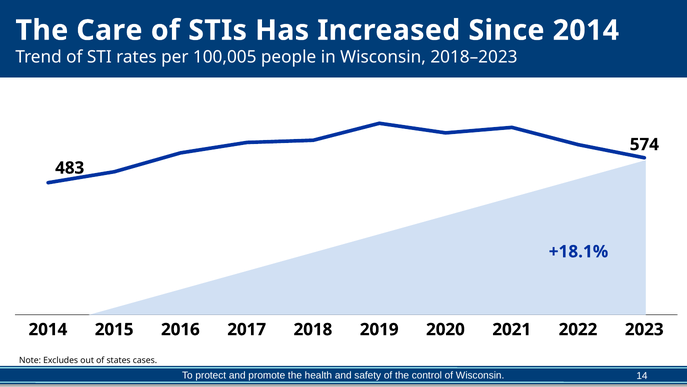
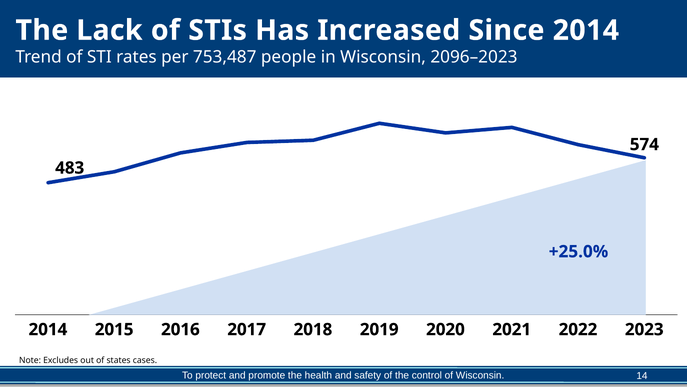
Care: Care -> Lack (109, 30)
100,005: 100,005 -> 753,487 (225, 57)
2018–2023: 2018–2023 -> 2096–2023 (474, 57)
+18.1%: +18.1% -> +25.0% (578, 251)
